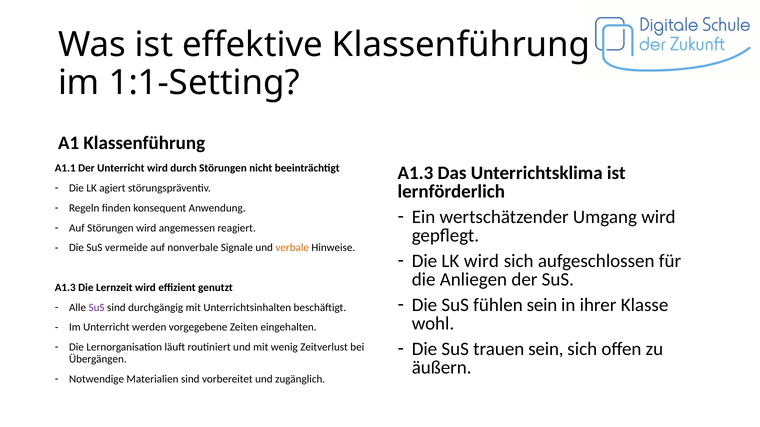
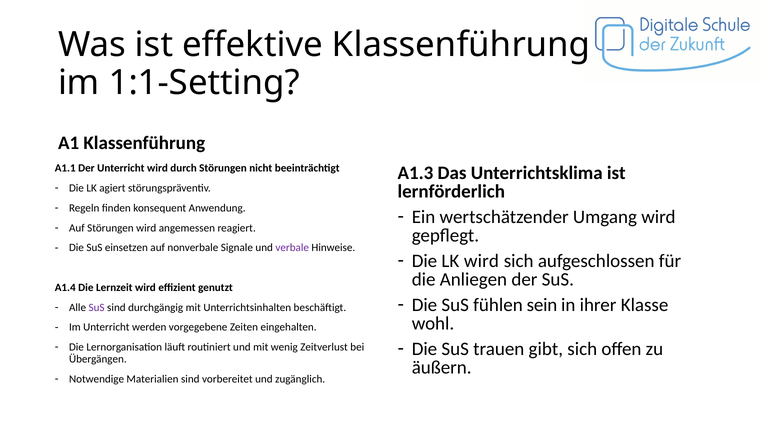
vermeide: vermeide -> einsetzen (126, 248)
verbale colour: orange -> purple (292, 248)
A1.3: A1.3 -> A1.4 (65, 288)
trauen sein: sein -> gibt (546, 349)
